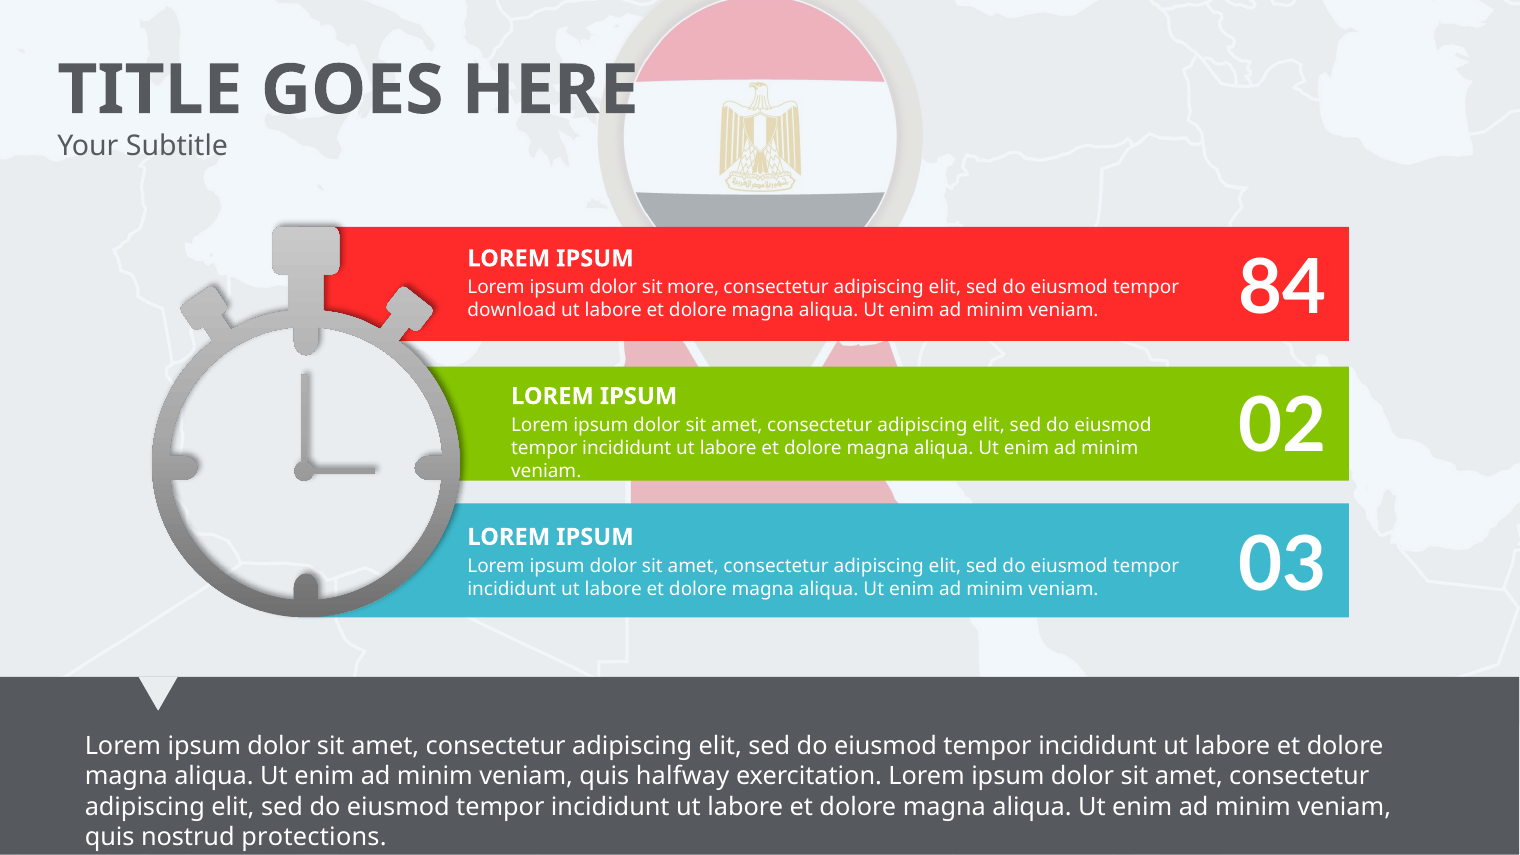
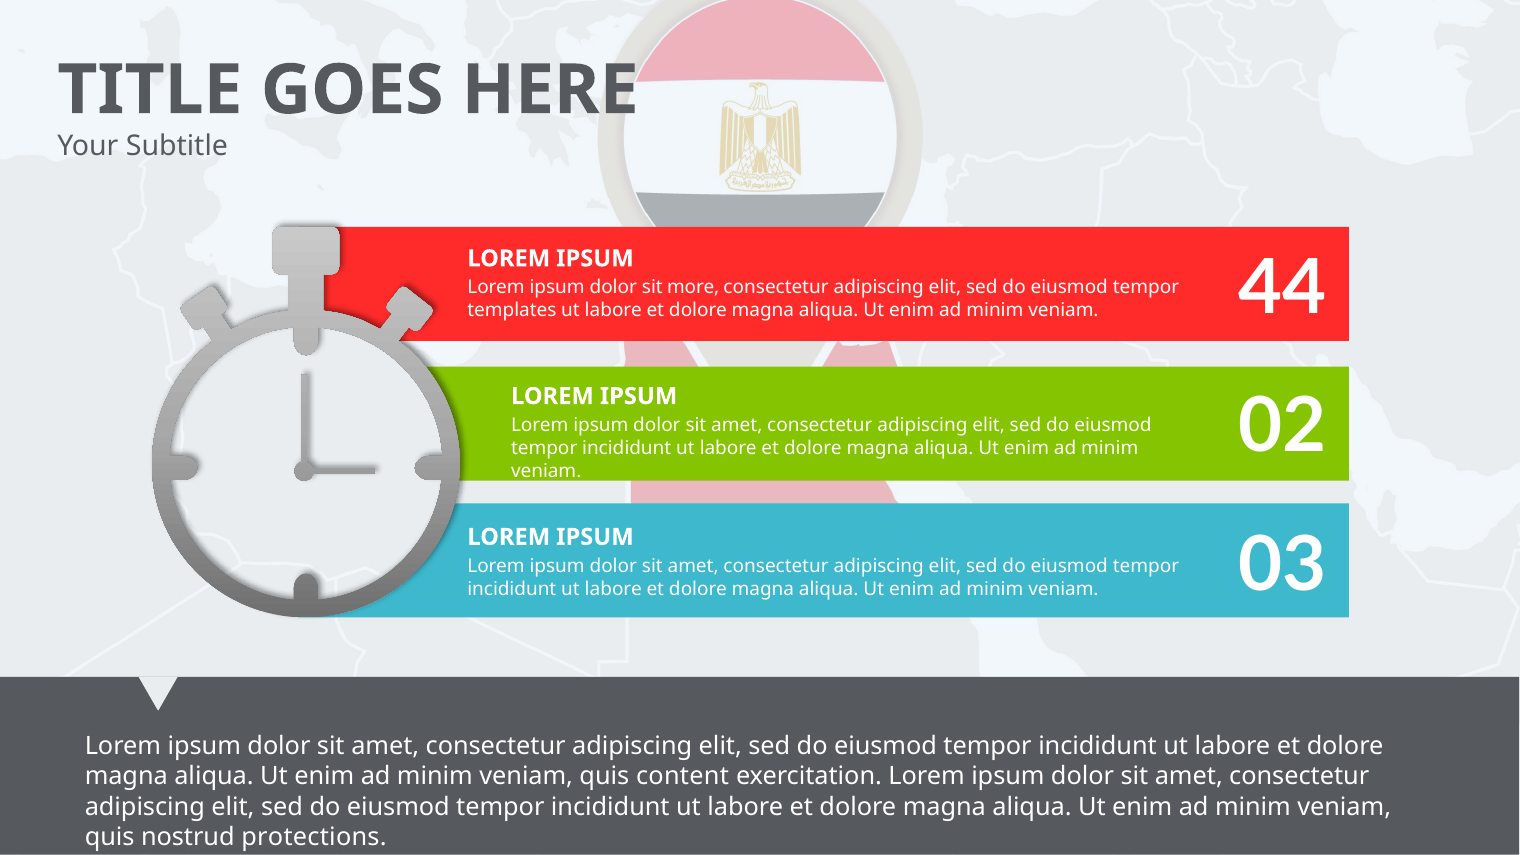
download: download -> templates (512, 311)
84: 84 -> 44 (1283, 289)
halfway: halfway -> content (682, 777)
